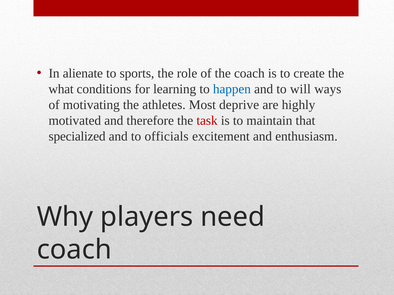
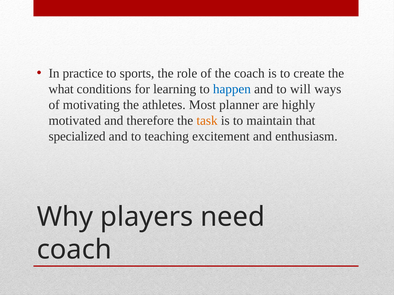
alienate: alienate -> practice (83, 73)
deprive: deprive -> planner (239, 105)
task colour: red -> orange (207, 121)
officials: officials -> teaching (167, 137)
